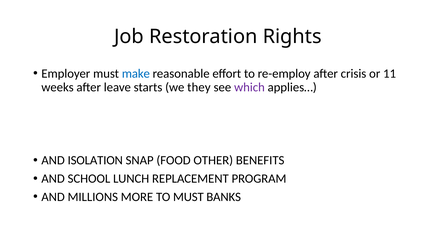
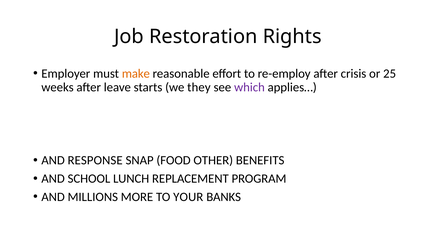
make colour: blue -> orange (136, 74)
11: 11 -> 25 (390, 74)
ISOLATION: ISOLATION -> RESPONSE (95, 161)
TO MUST: MUST -> YOUR (188, 197)
